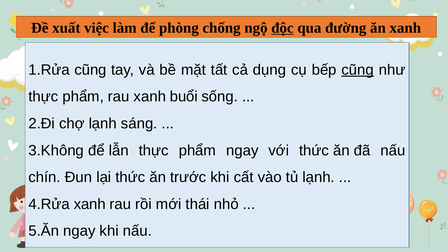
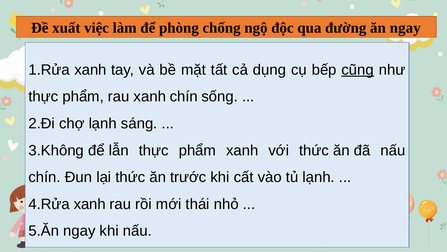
độc underline: present -> none (282, 28)
ăn xanh: xanh -> ngay (405, 28)
cũng: cũng -> xanh (91, 70)
xanh buổi: buổi -> chín (184, 96)
phẩm ngay: ngay -> xanh (242, 150)
